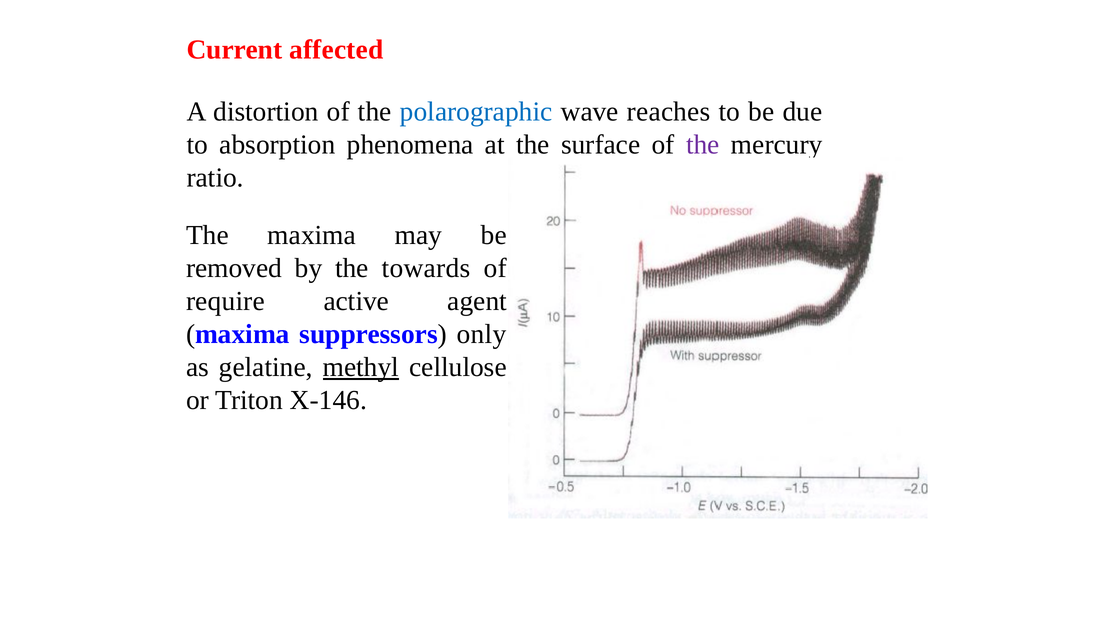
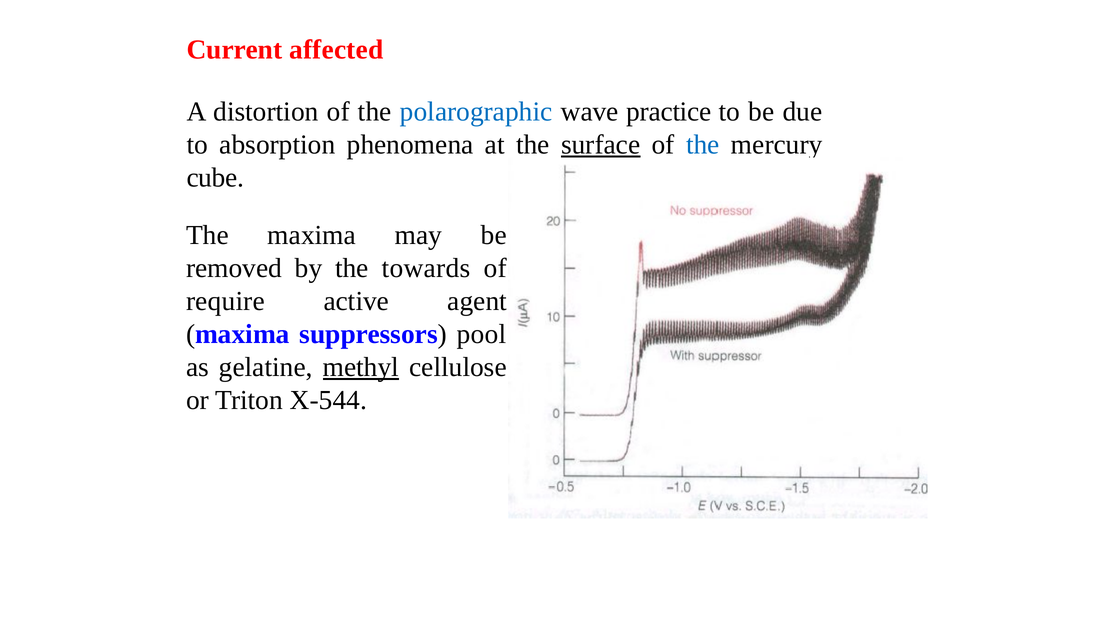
reaches: reaches -> practice (669, 112)
surface underline: none -> present (601, 145)
the colour: purple -> blue (703, 145)
ratio: ratio -> cube (215, 178)
only: only -> pool (482, 334)
X-146: X-146 -> X-544 (328, 400)
